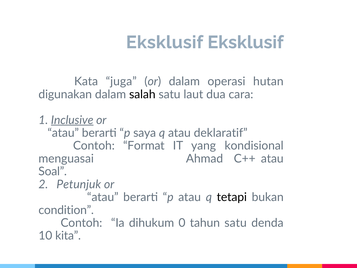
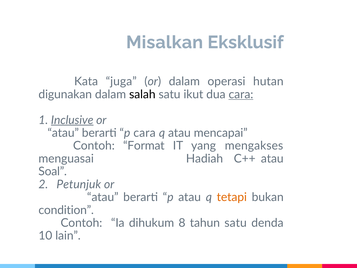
Eksklusif: Eksklusif -> Misalkan (165, 42)
laut: laut -> ikut (193, 94)
cara underline: none -> present (241, 94)
p saya: saya -> cara (145, 133)
deklaratif: deklaratif -> mencapai (221, 133)
kondisional: kondisional -> mengakses (254, 146)
Ahmad: Ahmad -> Hadiah (205, 159)
tetapi colour: black -> orange (232, 197)
0: 0 -> 8 (182, 223)
kita: kita -> lain (68, 236)
